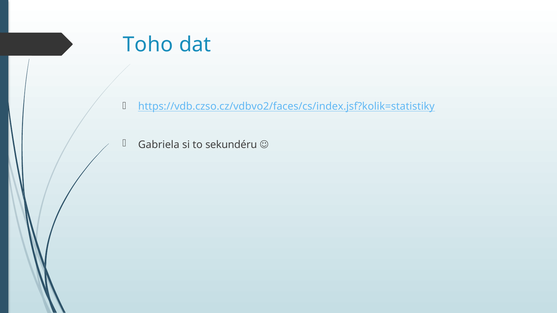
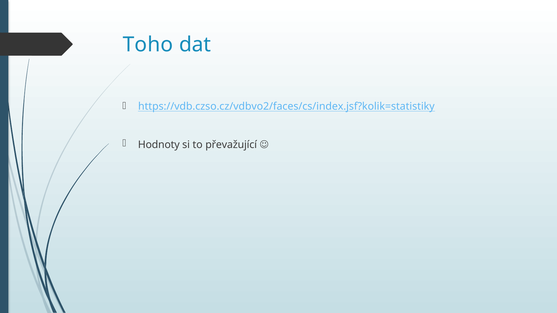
Gabriela: Gabriela -> Hodnoty (159, 145)
sekundéru: sekundéru -> převažující (231, 145)
